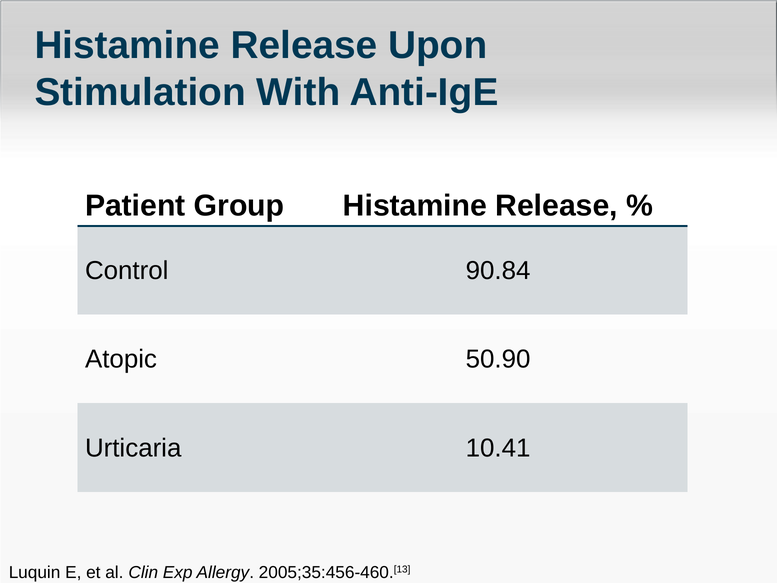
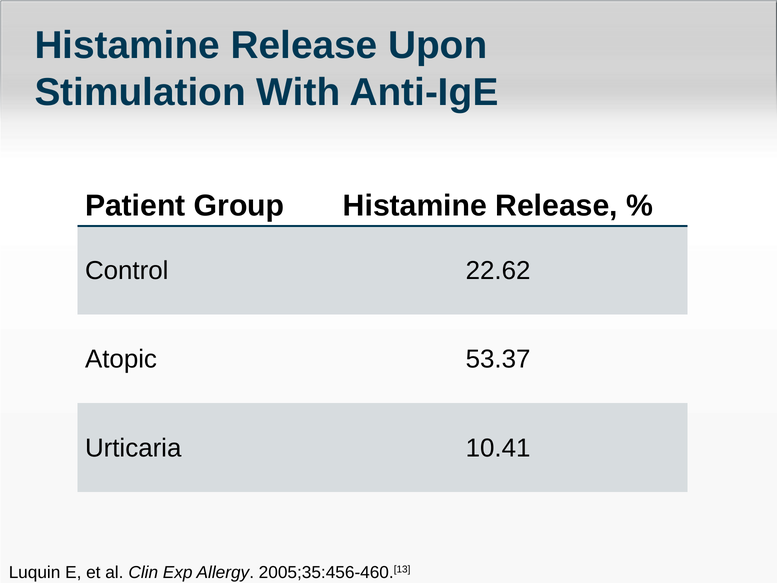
90.84: 90.84 -> 22.62 (498, 271)
50.90: 50.90 -> 53.37 (498, 359)
